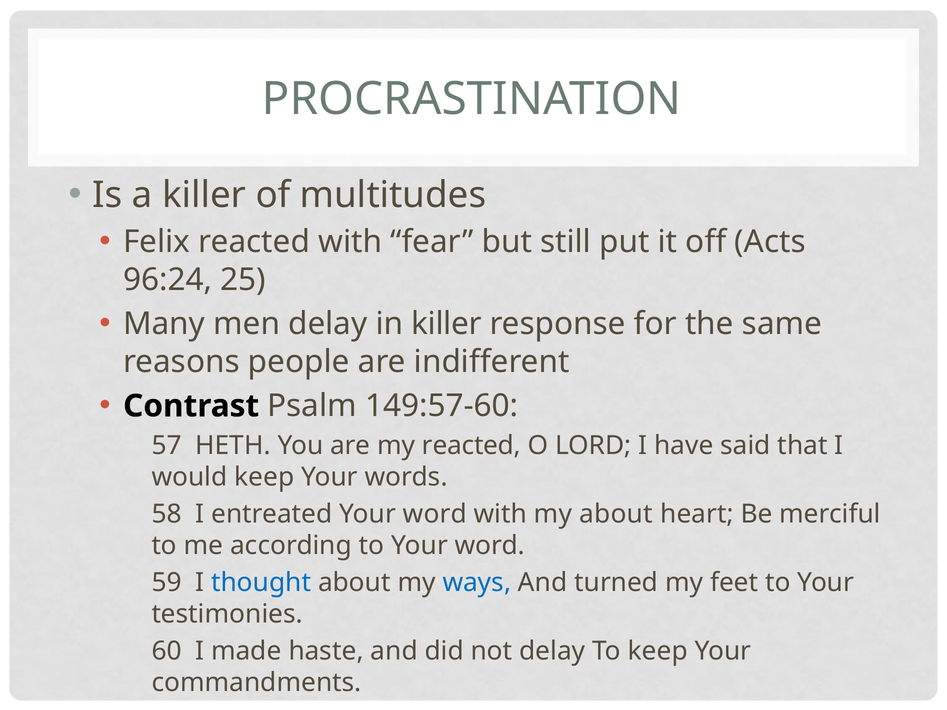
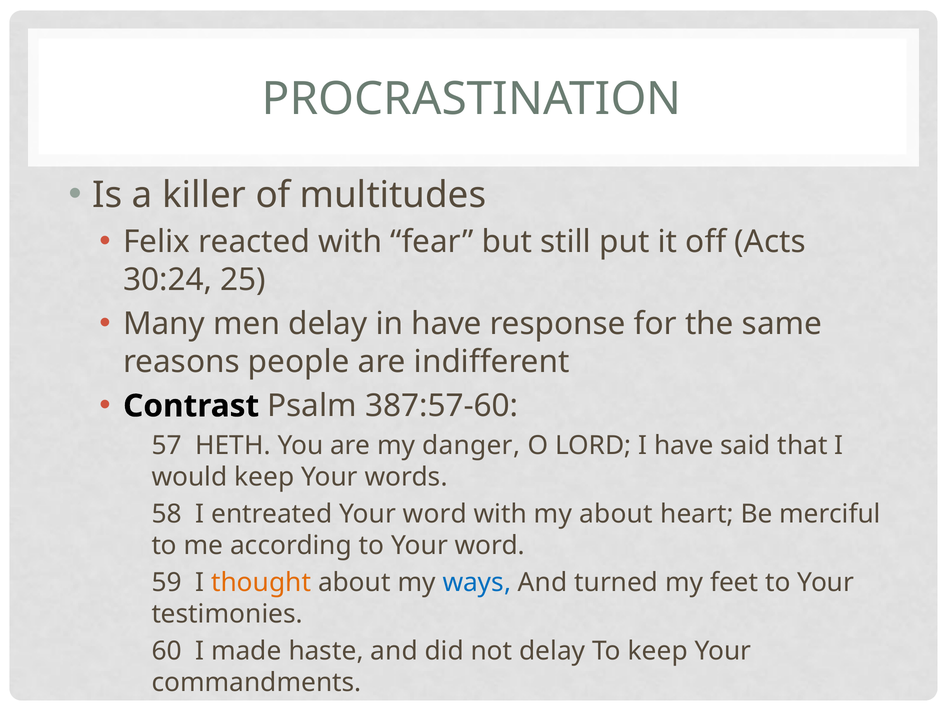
96:24: 96:24 -> 30:24 (168, 280)
in killer: killer -> have (446, 324)
149:57-60: 149:57-60 -> 387:57-60 (442, 406)
my reacted: reacted -> danger (471, 446)
thought colour: blue -> orange (261, 583)
